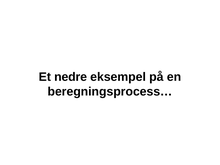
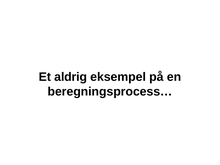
nedre: nedre -> aldrig (71, 77)
